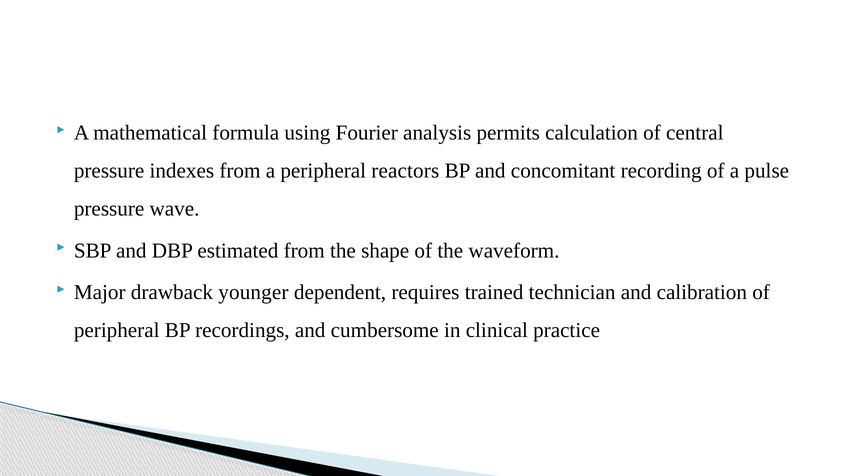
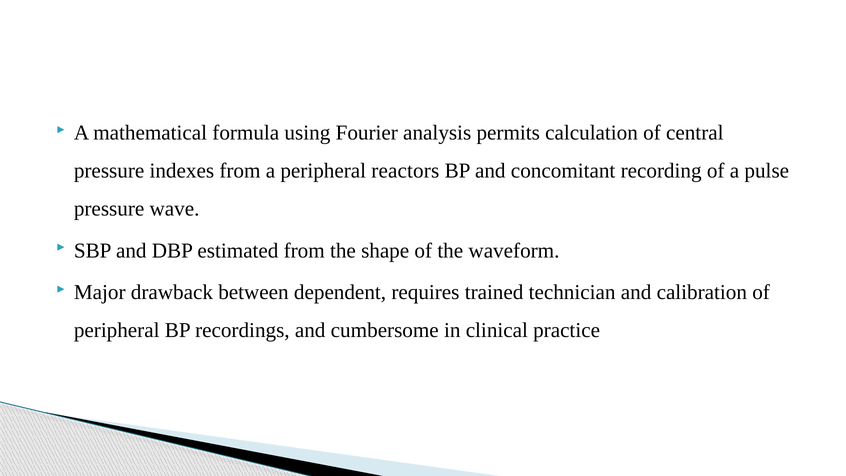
younger: younger -> between (253, 292)
